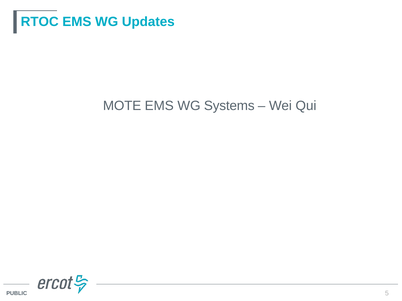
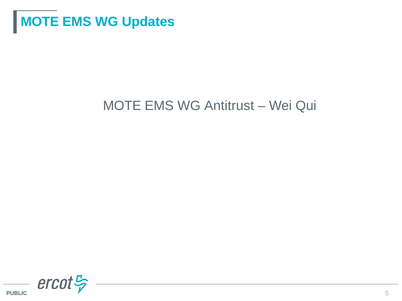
RTOC: RTOC -> MOTE (40, 22)
Systems: Systems -> Antitrust (229, 106)
